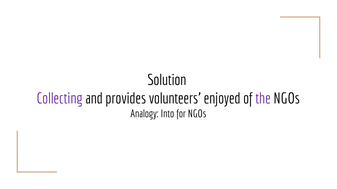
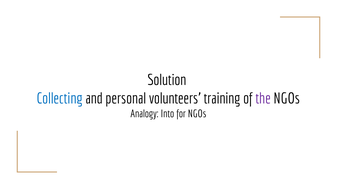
Collecting colour: purple -> blue (60, 99)
provides: provides -> personal (126, 99)
enjoyed: enjoyed -> training (222, 99)
